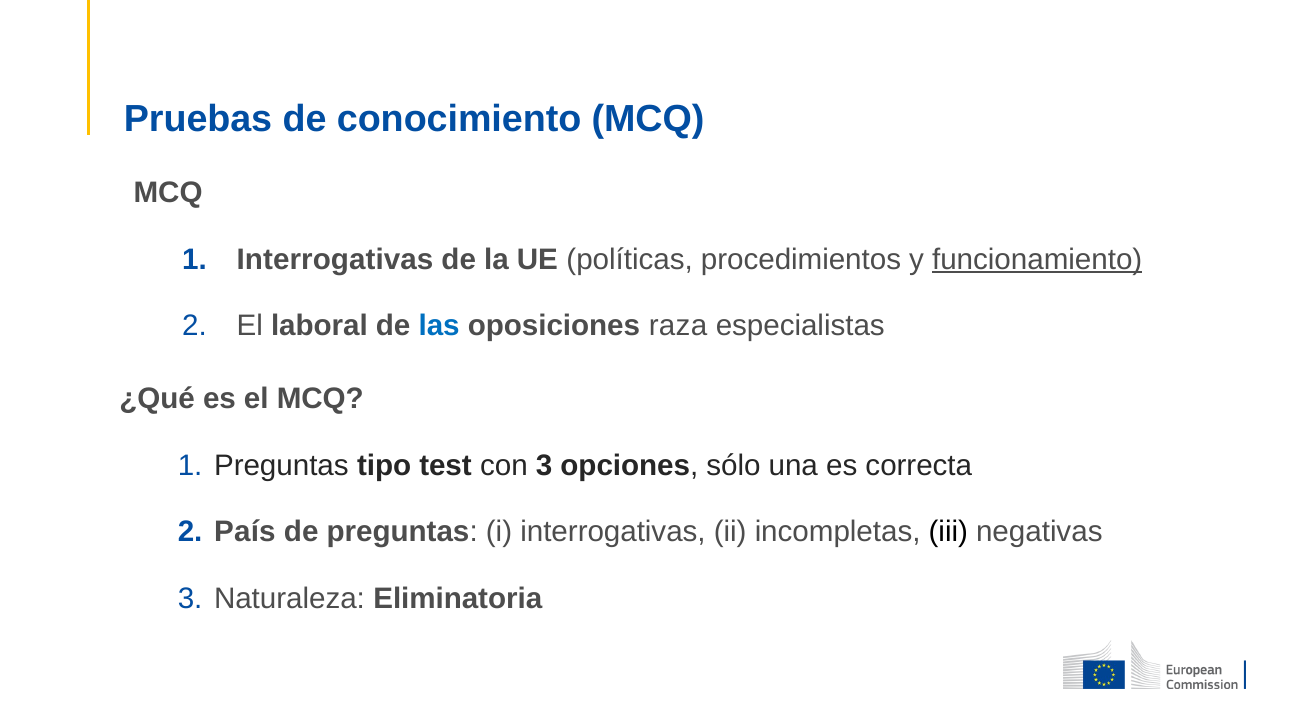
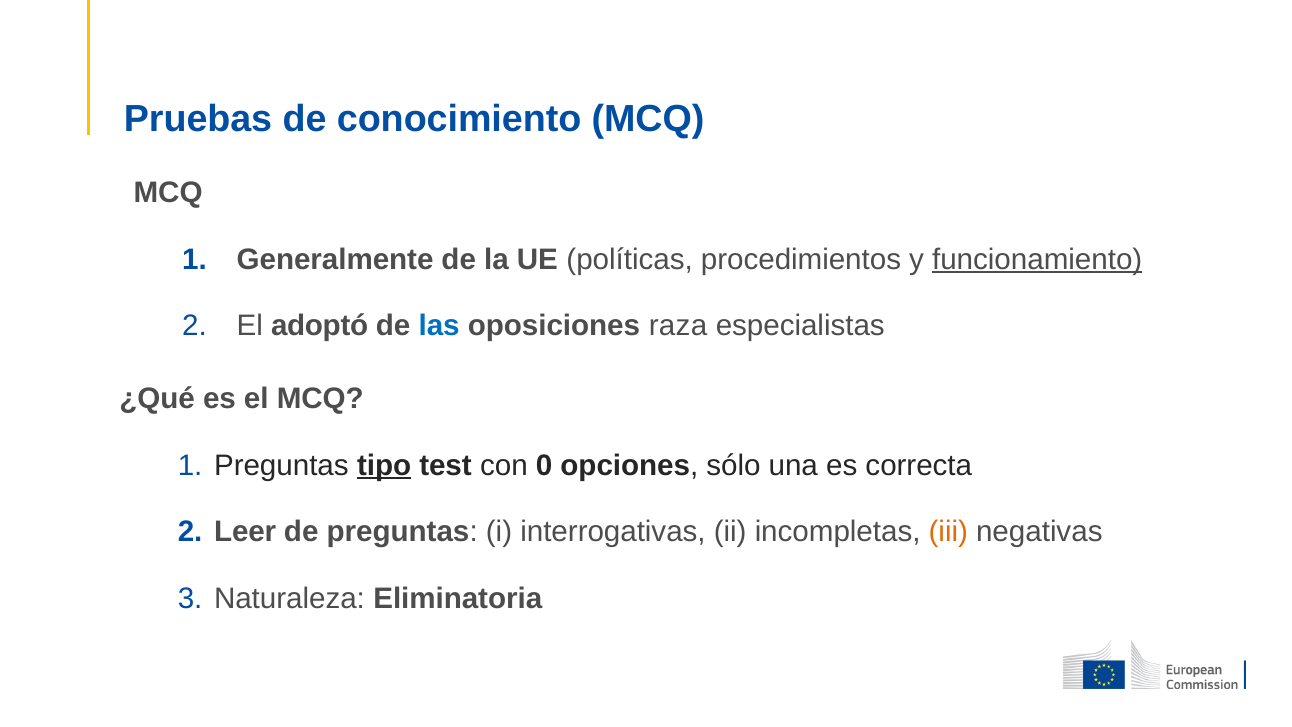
Interrogativas: Interrogativas -> Generalmente (335, 259)
laboral: laboral -> adoptó (320, 326)
tipo underline: none -> present (384, 465)
con 3: 3 -> 0 (544, 465)
País: País -> Leer (245, 532)
iii colour: black -> orange (948, 532)
